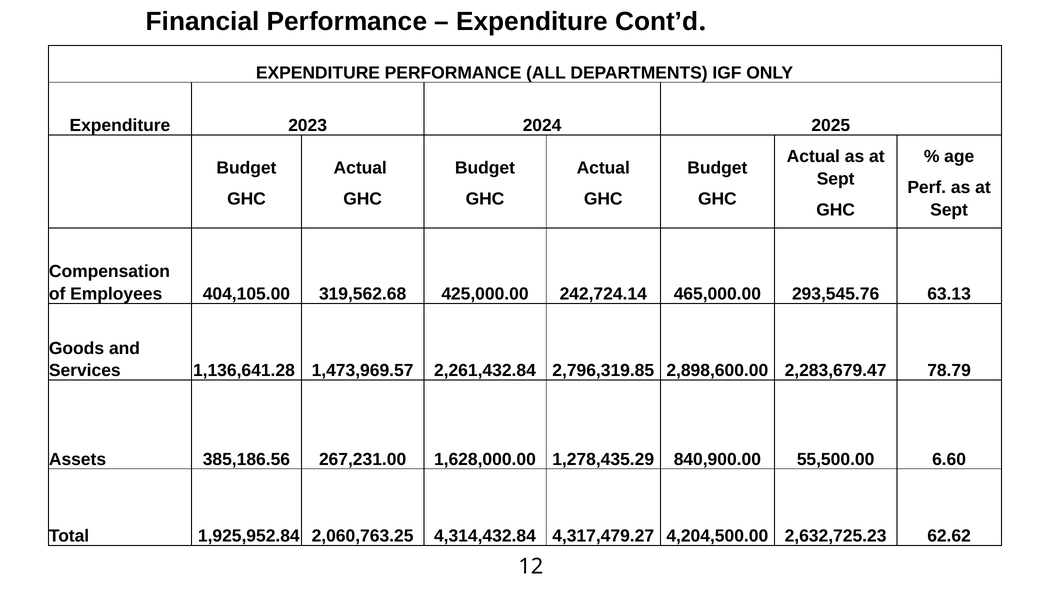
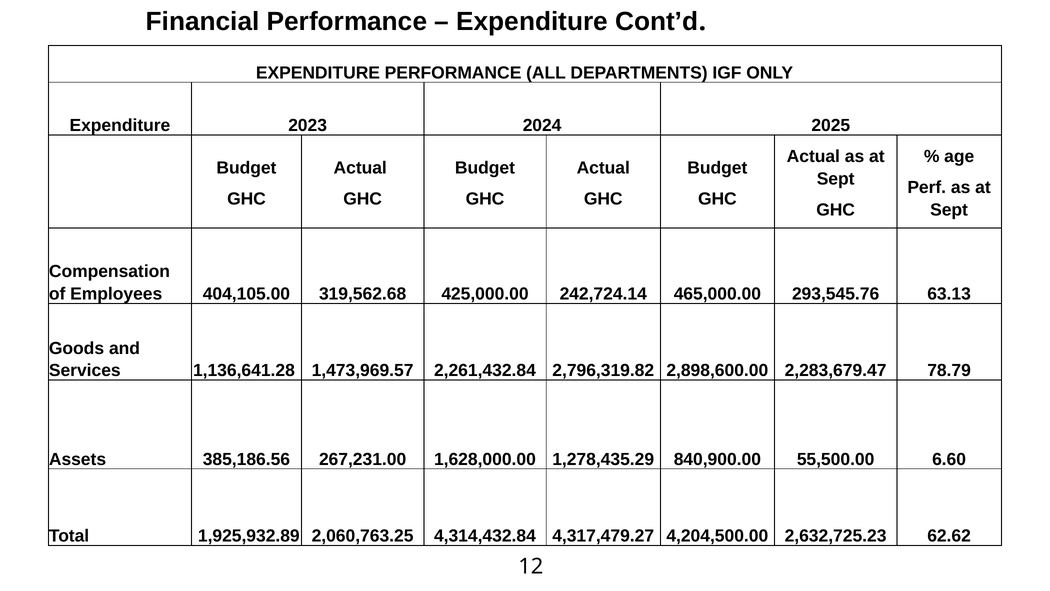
2,796,319.85: 2,796,319.85 -> 2,796,319.82 (603, 370)
1,925,952.84: 1,925,952.84 -> 1,925,932.89 (249, 536)
